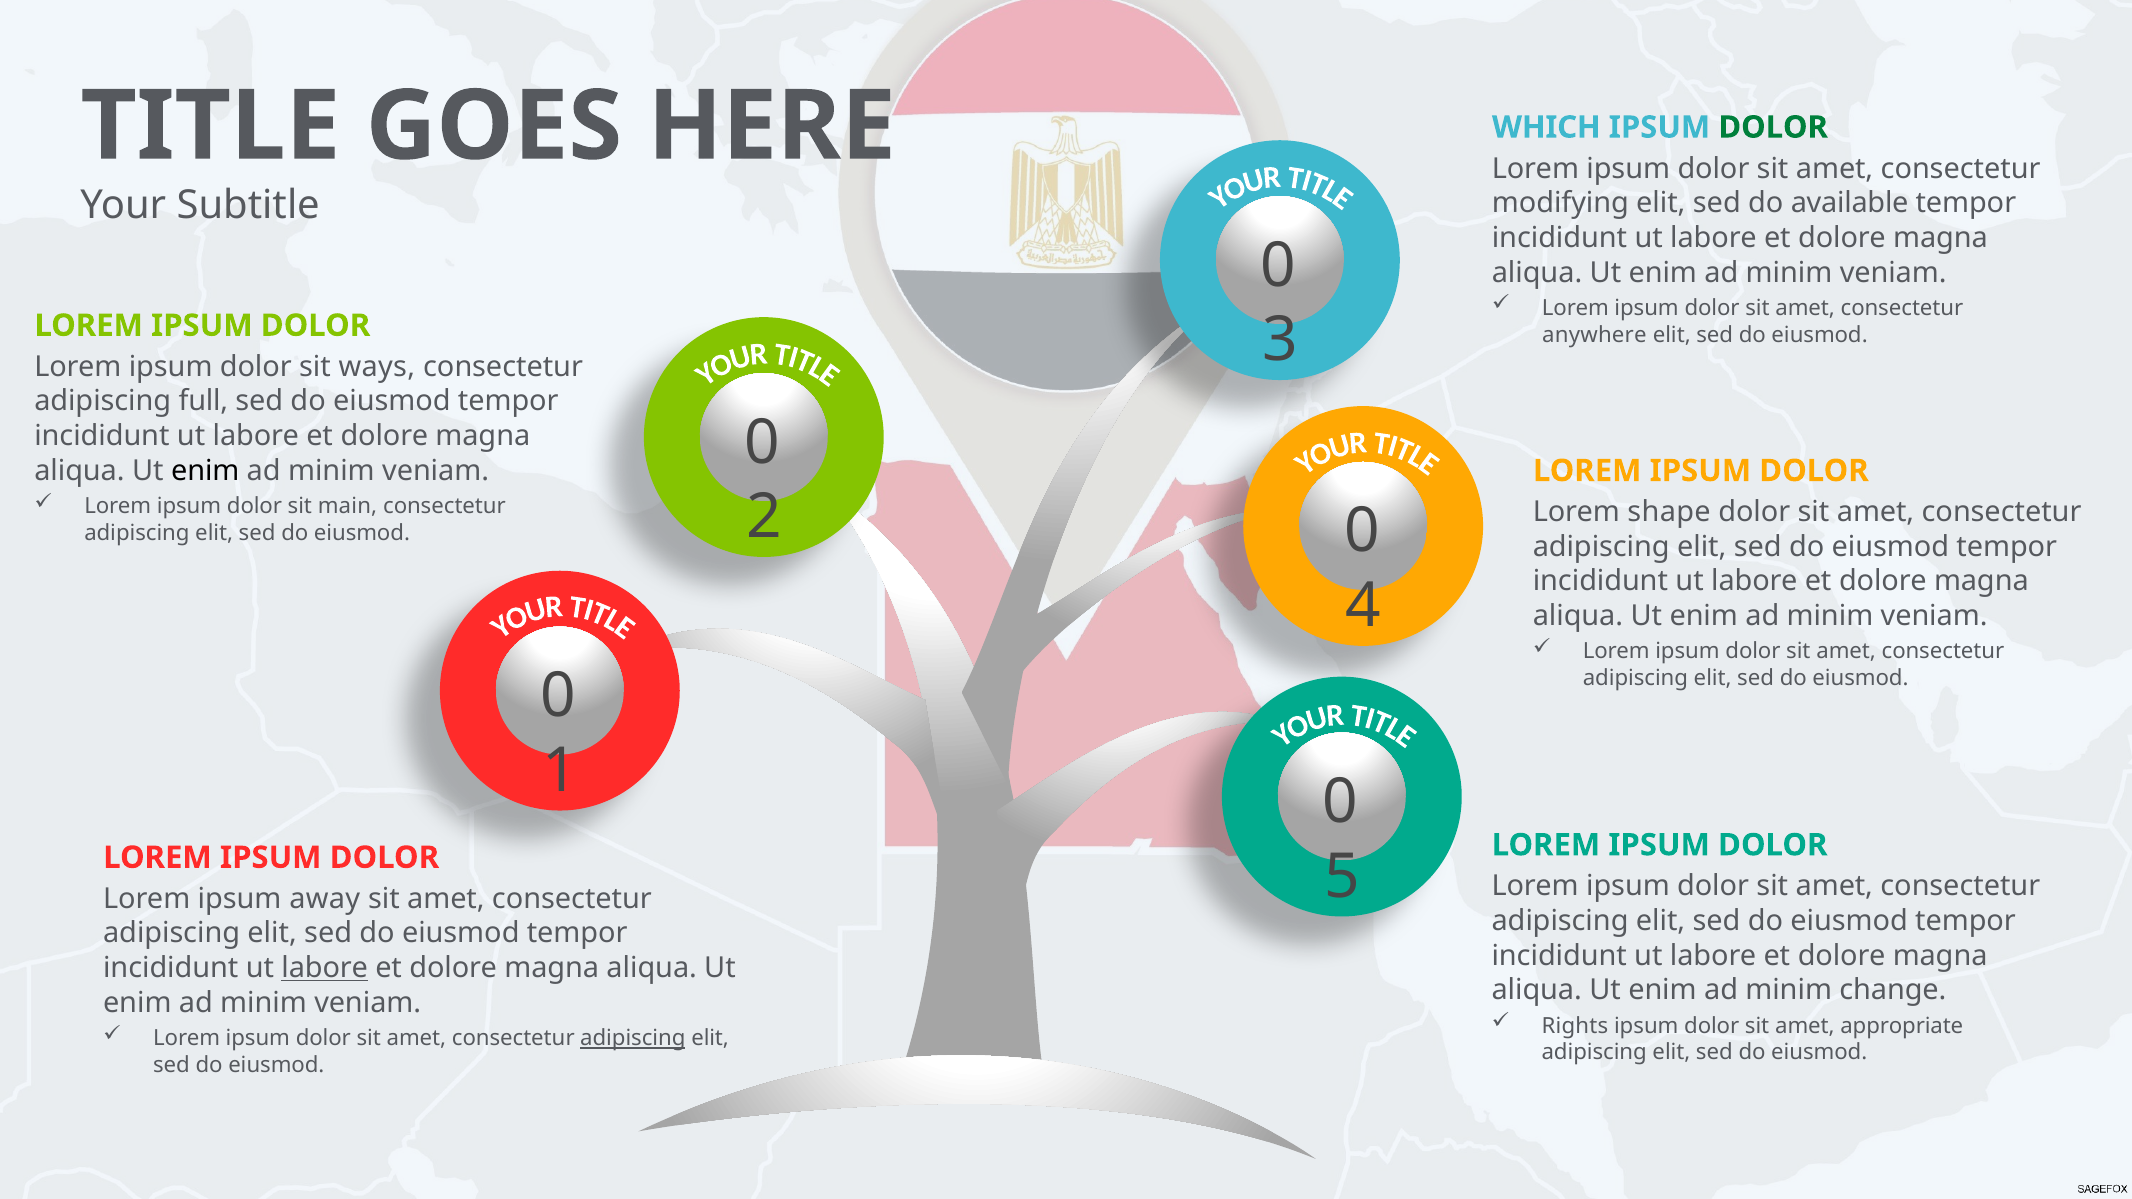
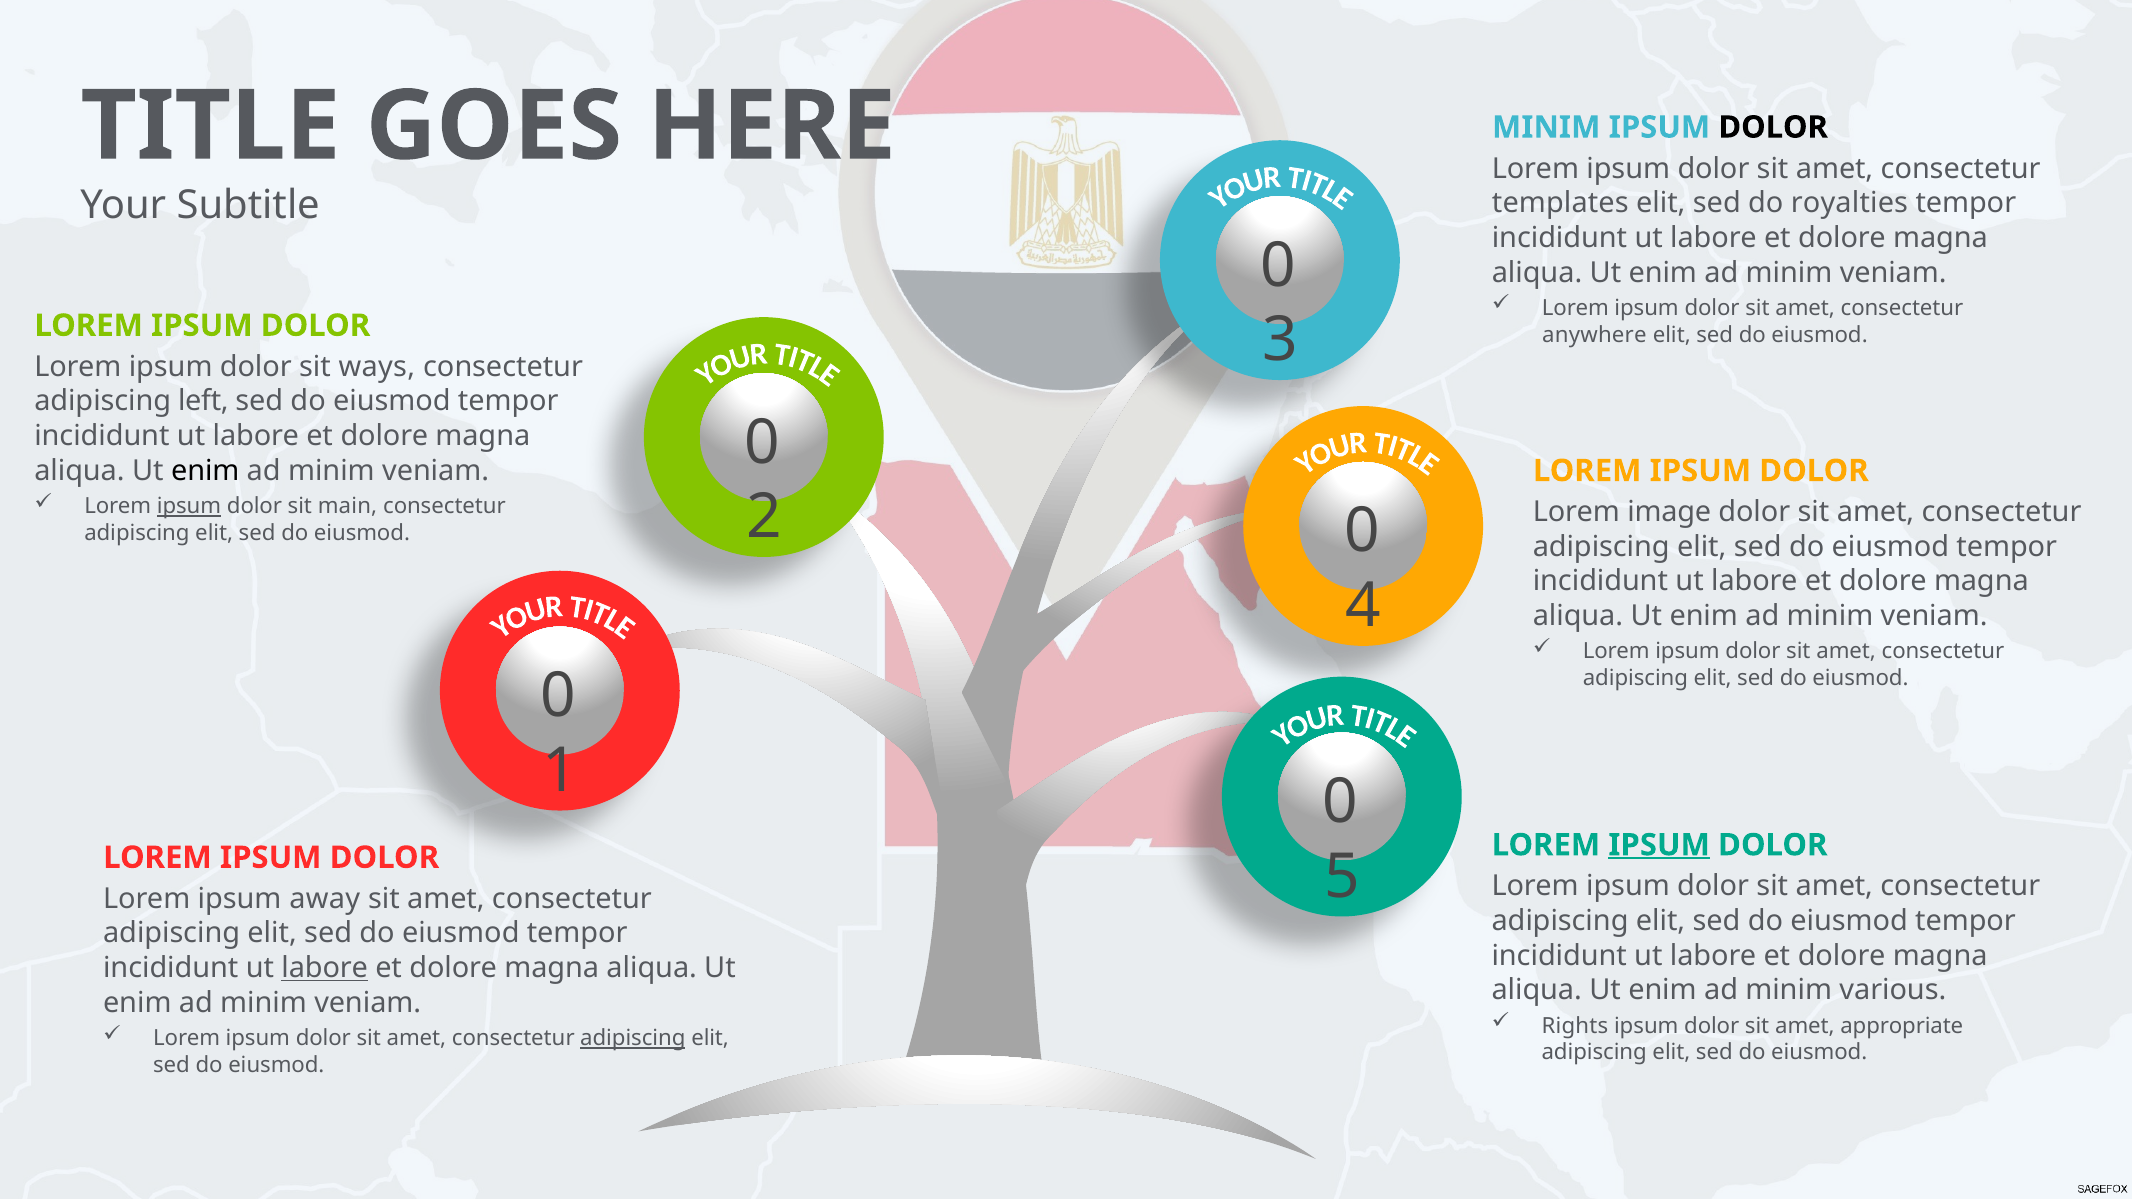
WHICH: WHICH -> MINIM (1546, 127)
DOLOR colour: green -> black (1773, 127)
modifying: modifying -> templates (1560, 203)
available: available -> royalties (1849, 203)
full: full -> left (203, 401)
ipsum underline: none -> present (189, 506)
shape: shape -> image (1669, 512)
IPSUM underline: none -> present (1659, 845)
change: change -> various (1893, 990)
